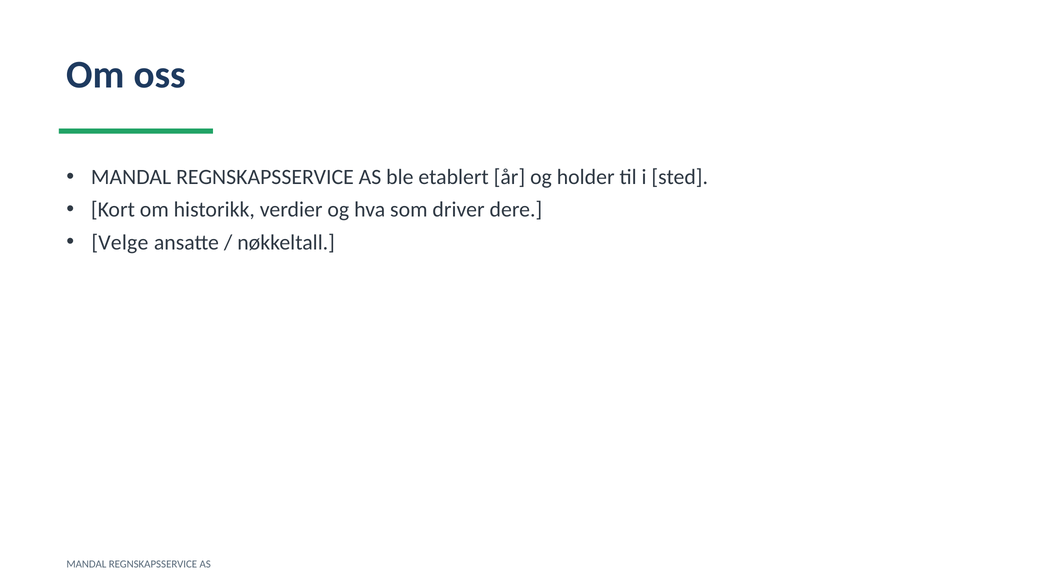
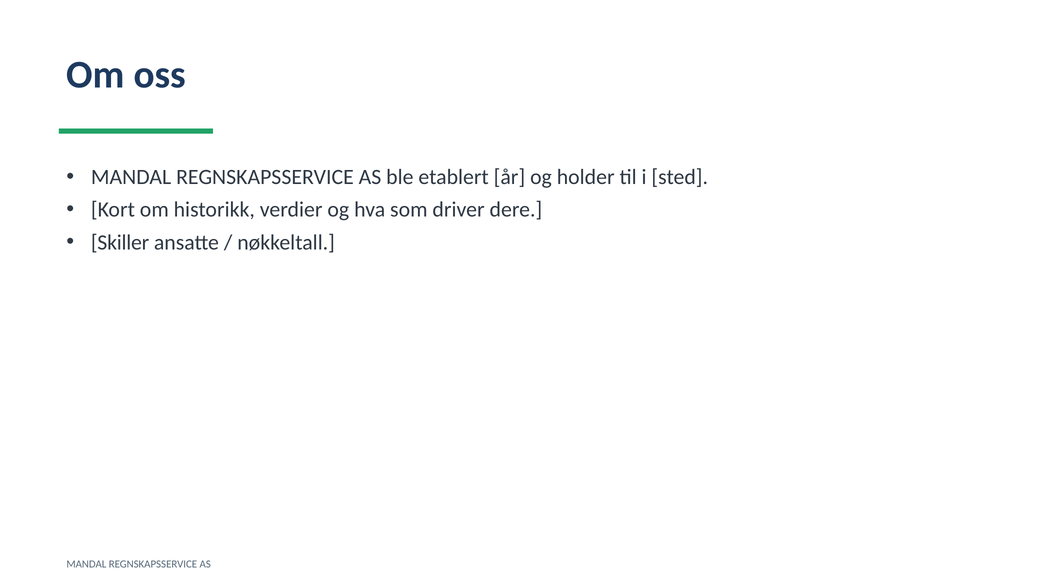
Velge: Velge -> Skiller (120, 242)
